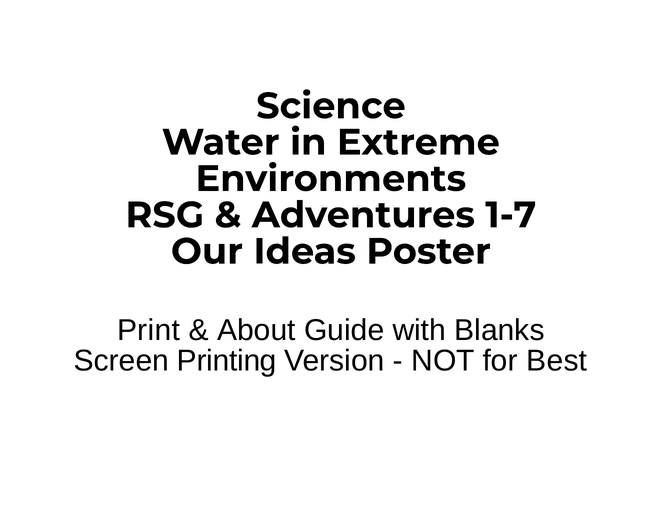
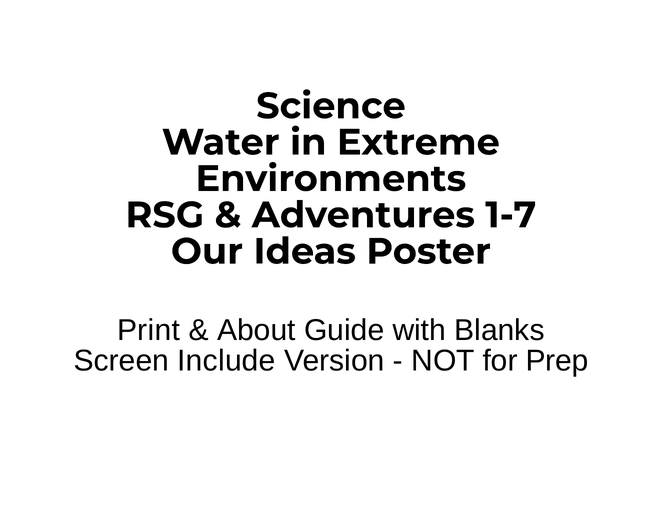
Printing: Printing -> Include (226, 360)
Best: Best -> Prep (557, 360)
